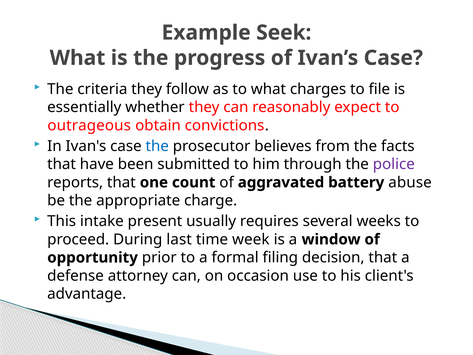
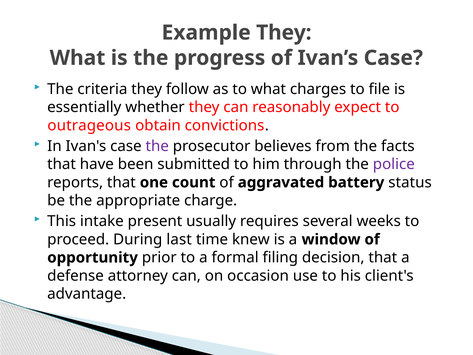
Example Seek: Seek -> They (284, 33)
the colour: blue -> purple (157, 146)
abuse: abuse -> status (410, 182)
week: week -> knew (251, 239)
